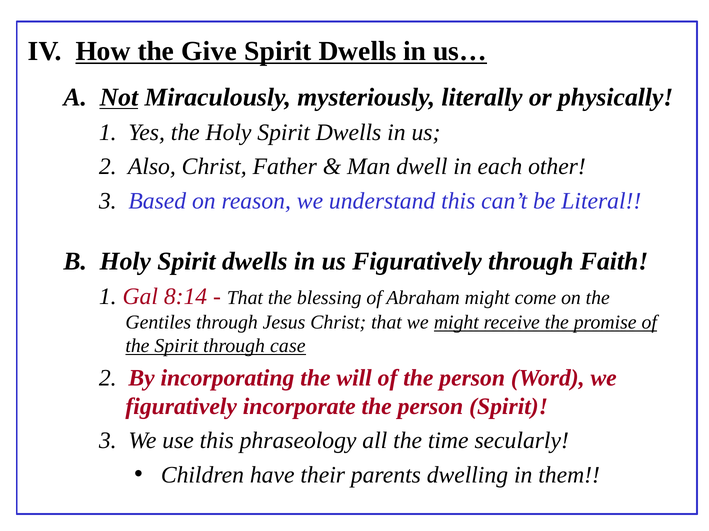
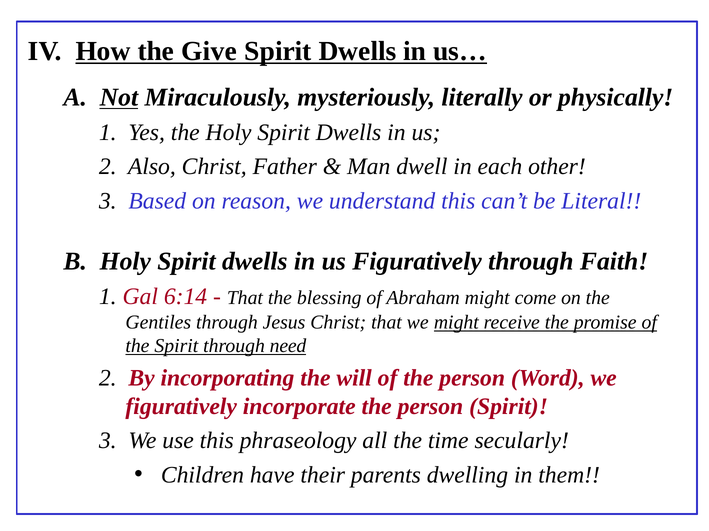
8:14: 8:14 -> 6:14 (186, 297)
case: case -> need (288, 346)
